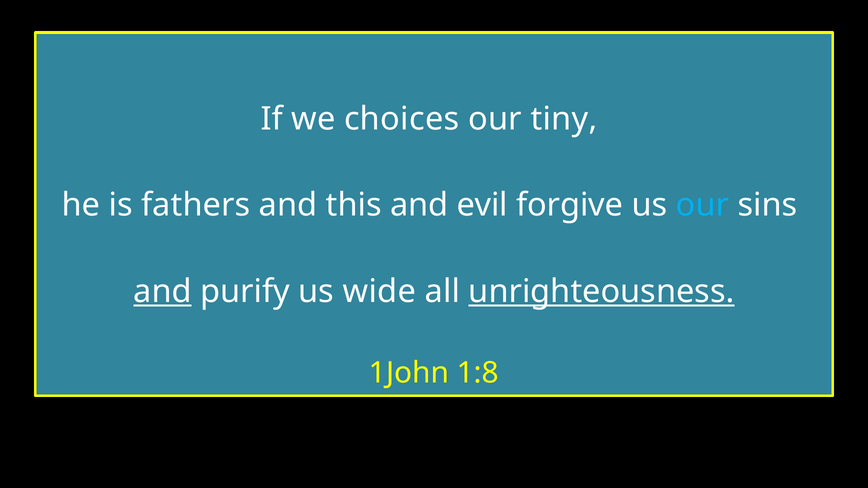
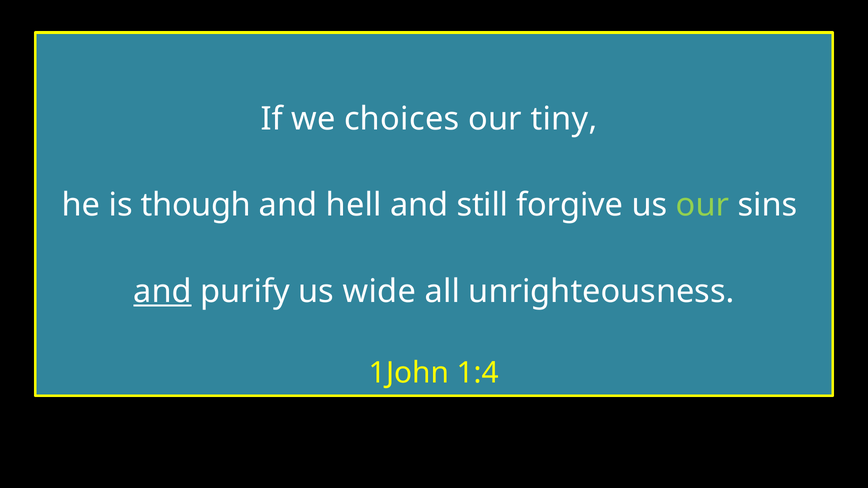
fathers: fathers -> though (196, 205)
this: this -> hell (354, 205)
evil: evil -> still (482, 205)
our colour: light blue -> light green (703, 205)
unrighteousness underline: present -> none (601, 292)
1:8: 1:8 -> 1:4 (478, 373)
